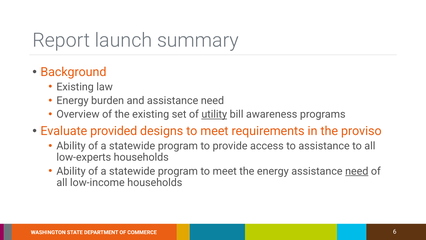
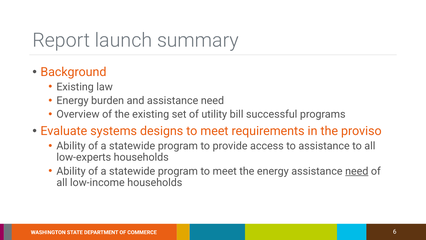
utility underline: present -> none (214, 114)
awareness: awareness -> successful (272, 114)
provided: provided -> systems (114, 131)
